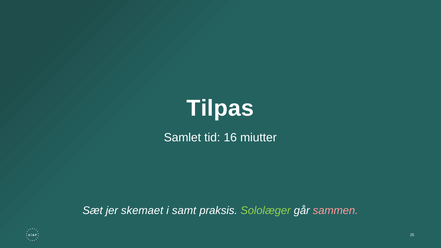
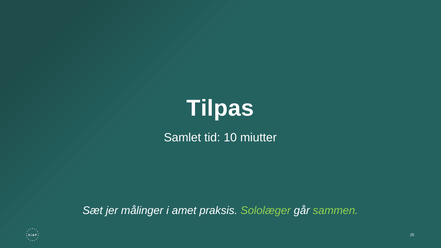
16: 16 -> 10 (230, 138)
skemaet: skemaet -> målinger (142, 211)
samt: samt -> amet (184, 211)
sammen colour: pink -> light green (335, 211)
